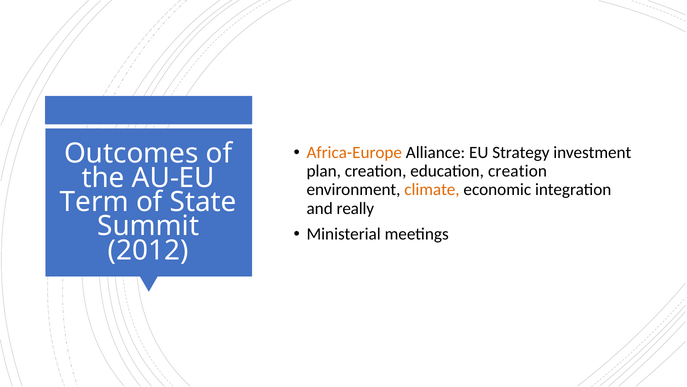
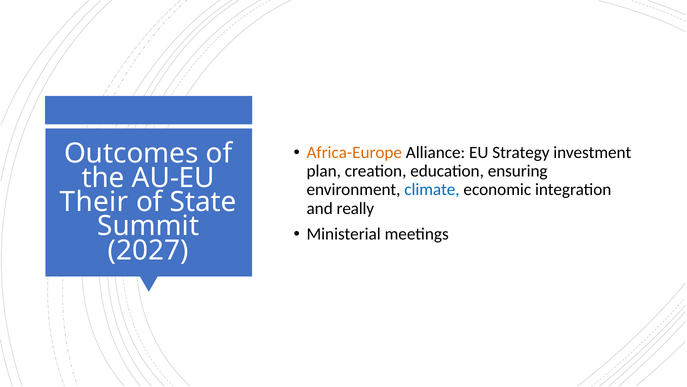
education creation: creation -> ensuring (518, 171)
climate colour: orange -> blue (432, 190)
Term: Term -> Their (94, 202)
2012: 2012 -> 2027 (148, 250)
